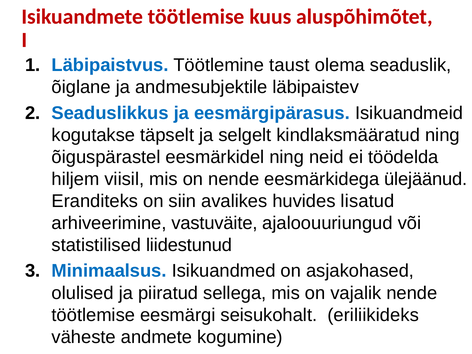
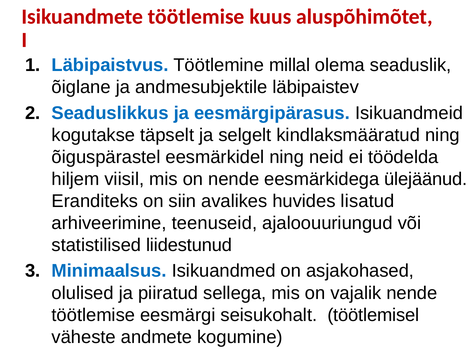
taust: taust -> millal (290, 65)
vastuväite: vastuväite -> teenuseid (214, 223)
eriliikideks: eriliikideks -> töötlemisel (373, 315)
